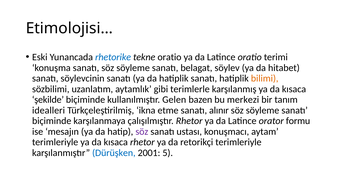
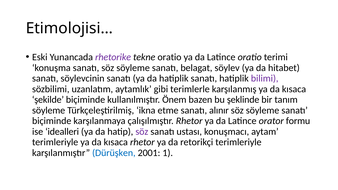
rhetorike colour: blue -> purple (113, 57)
bilimi colour: orange -> purple (265, 78)
Gelen: Gelen -> Önem (174, 100)
merkezi: merkezi -> şeklinde (243, 100)
idealleri: idealleri -> söyleme (49, 110)
mesajın: mesajın -> idealleri (62, 132)
5: 5 -> 1 (168, 153)
